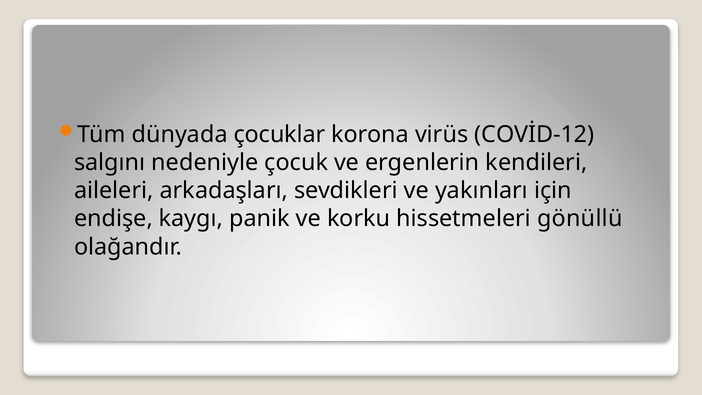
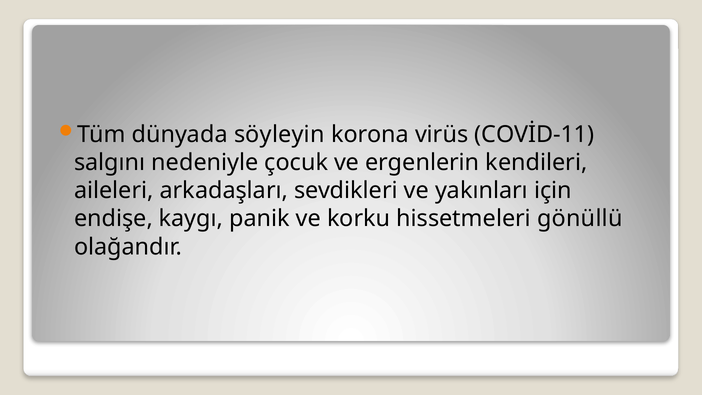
çocuklar: çocuklar -> söyleyin (279, 134)
COVİD-12: COVİD-12 -> COVİD-11 (534, 134)
